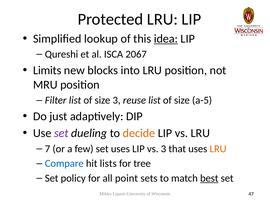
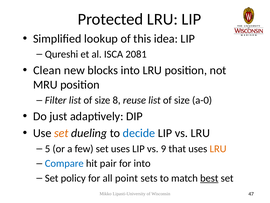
idea underline: present -> none (166, 39)
2067: 2067 -> 2081 (136, 54)
Limits: Limits -> Clean (47, 70)
size 3: 3 -> 8 (117, 100)
a-5: a-5 -> a-0 (202, 100)
set colour: purple -> orange (61, 133)
decide colour: orange -> blue (139, 133)
7: 7 -> 5 (48, 148)
vs 3: 3 -> 9 (164, 148)
lists: lists -> pair (108, 163)
for tree: tree -> into (142, 163)
